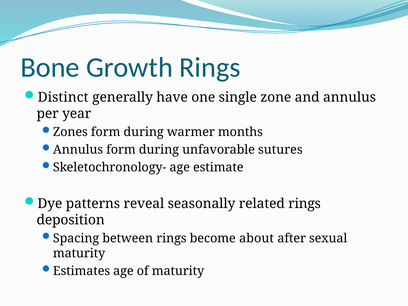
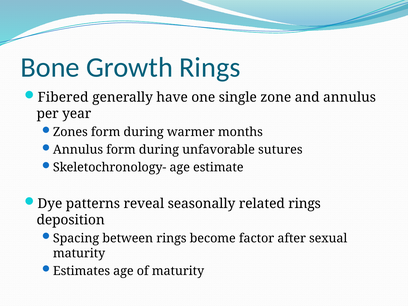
Distinct: Distinct -> Fibered (63, 97)
about: about -> factor (257, 238)
